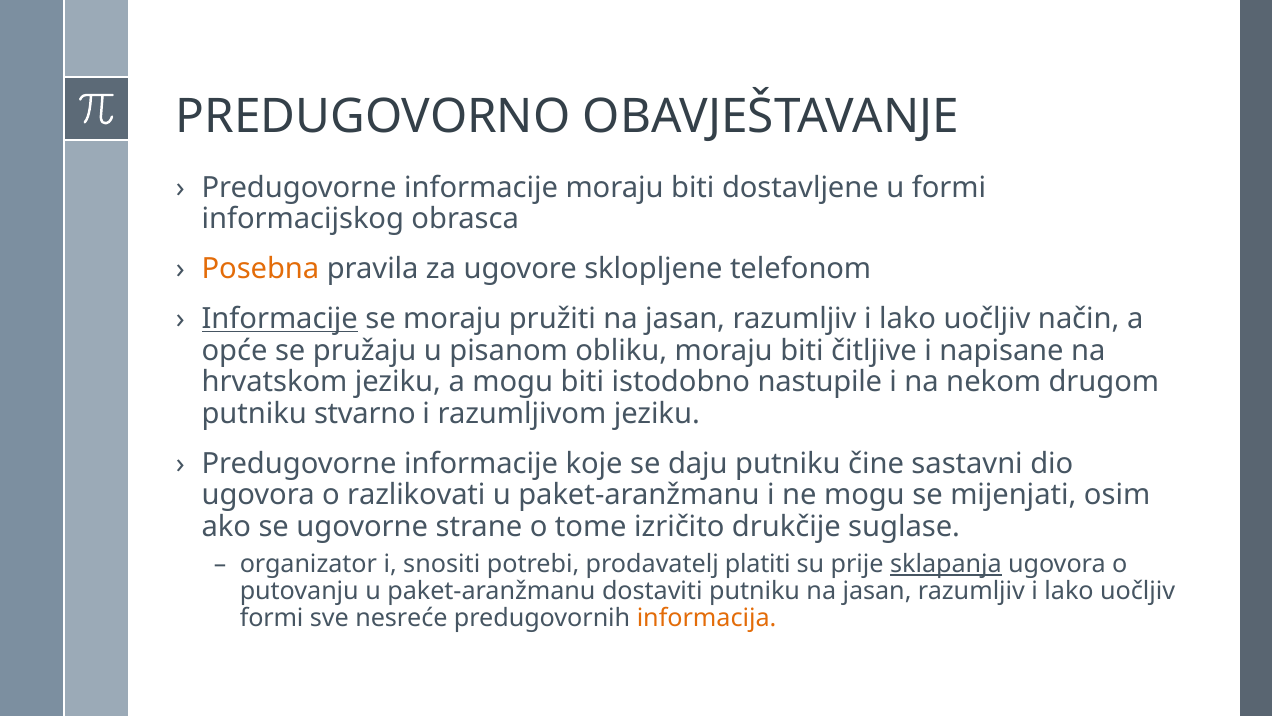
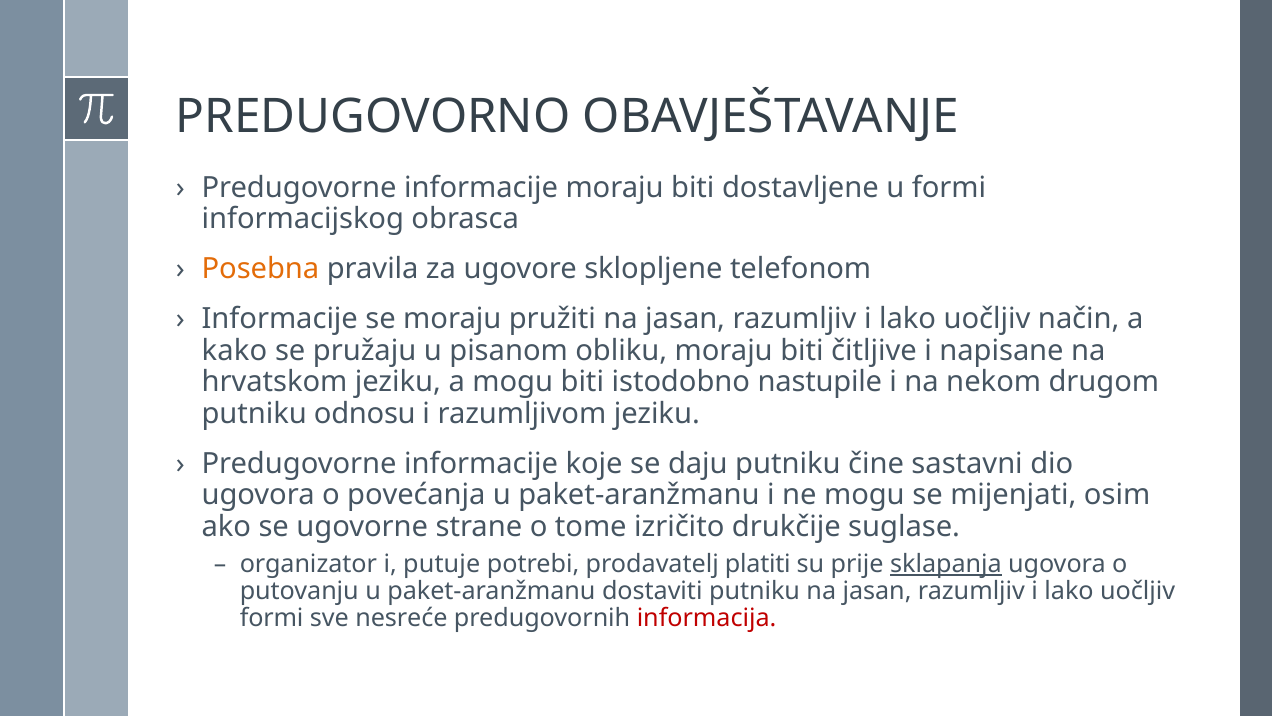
Informacije underline: present -> none (280, 319)
opće: opće -> kako (234, 350)
stvarno: stvarno -> odnosu (365, 413)
razlikovati: razlikovati -> povećanja (416, 495)
snositi: snositi -> putuje (442, 564)
informacija colour: orange -> red (707, 618)
